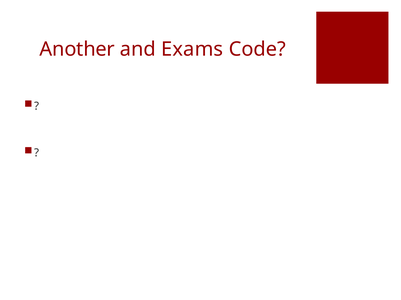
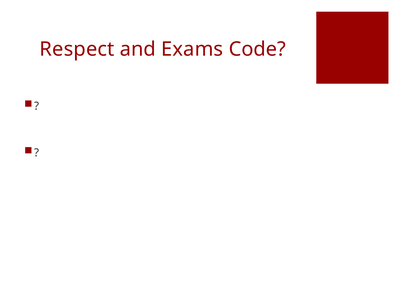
Another: Another -> Respect (77, 49)
